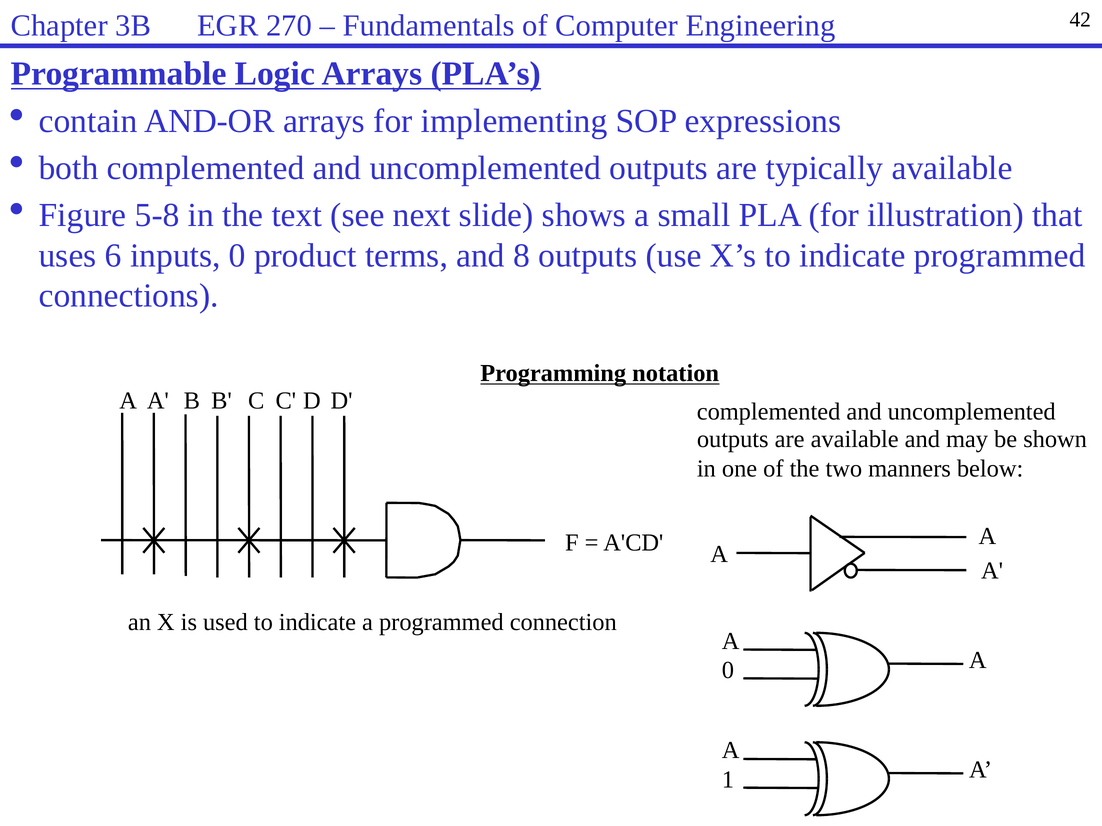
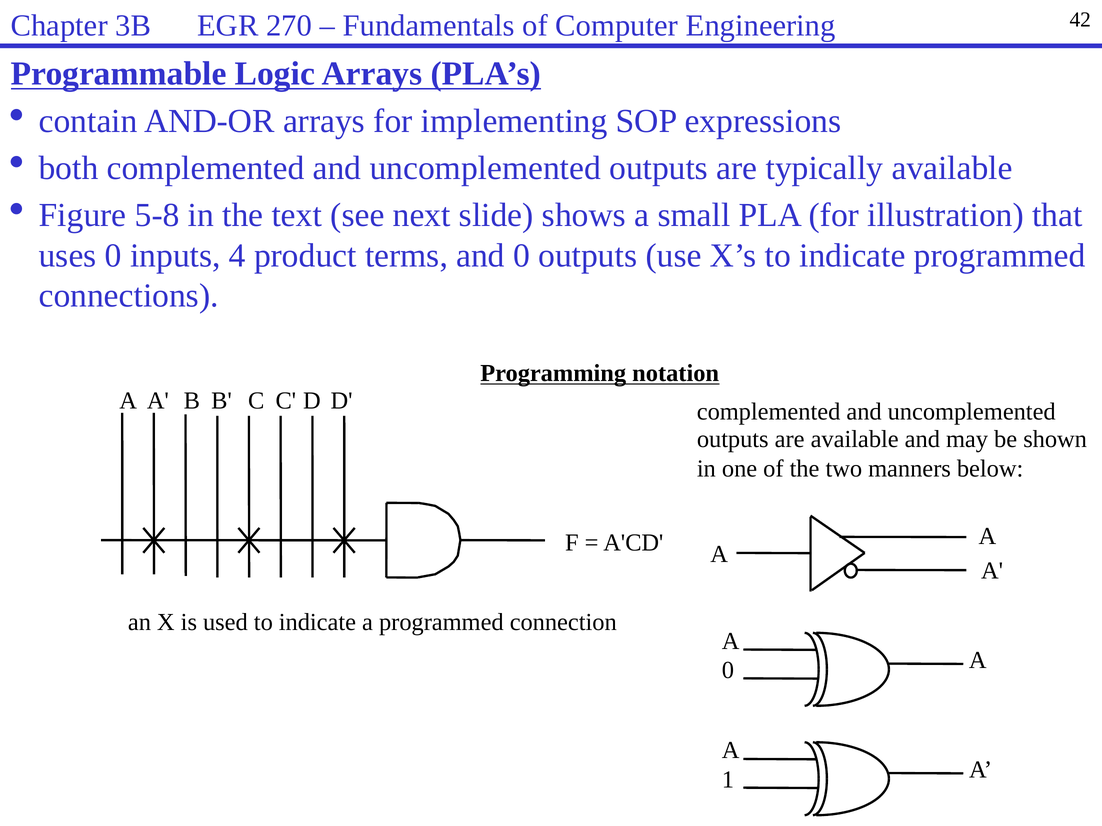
uses 6: 6 -> 0 (113, 256)
inputs 0: 0 -> 4 (237, 256)
and 8: 8 -> 0 (522, 256)
